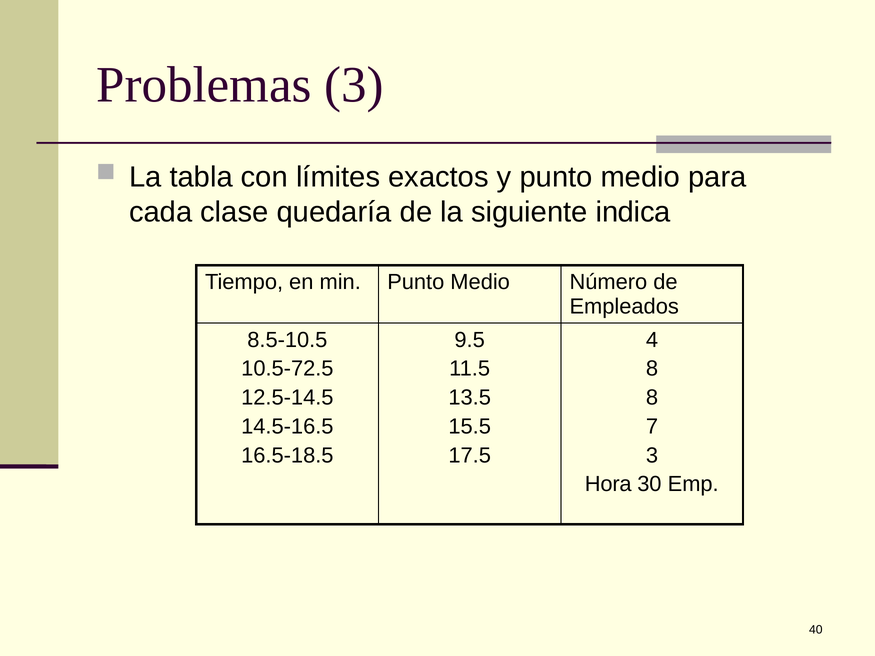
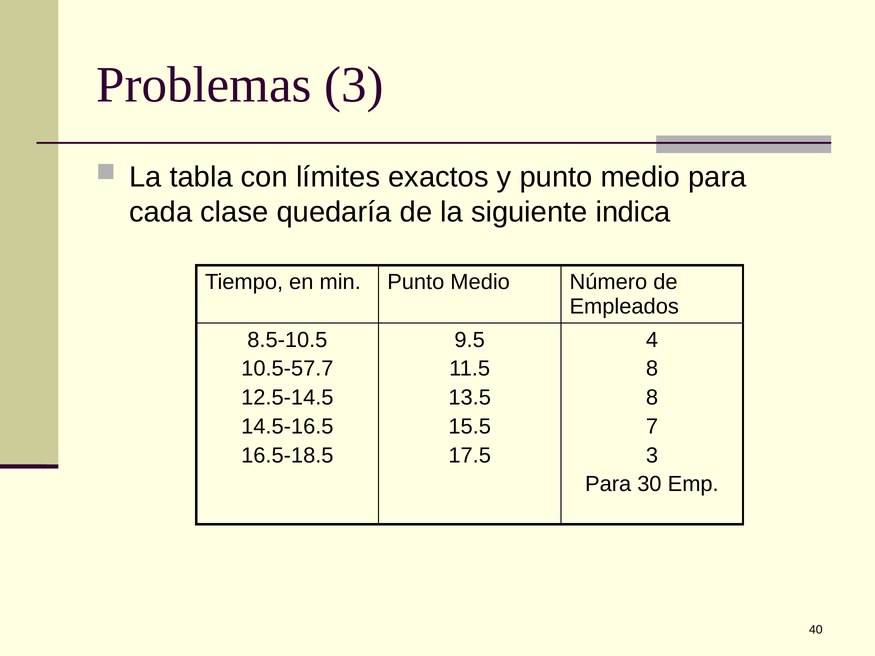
10.5-72.5: 10.5-72.5 -> 10.5-57.7 (287, 369)
Hora: Hora -> Para (608, 484)
